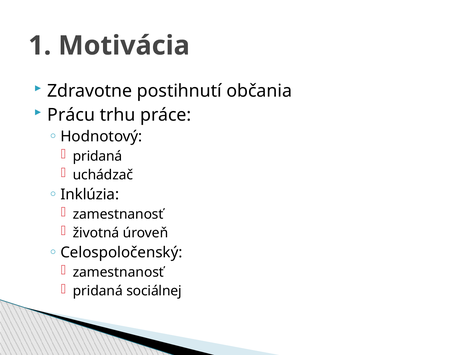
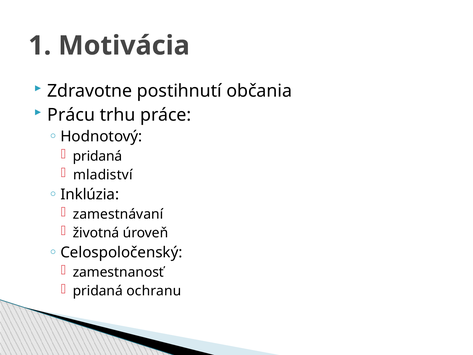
uchádzač: uchádzač -> mladiství (103, 175)
zamestnanosť: zamestnanosť -> zamestnávaní (118, 214)
sociálnej: sociálnej -> ochranu (154, 291)
